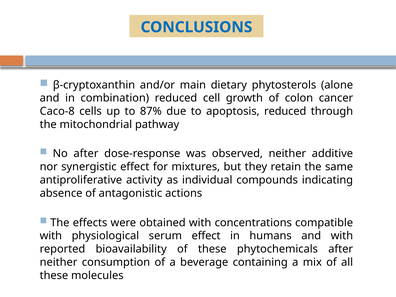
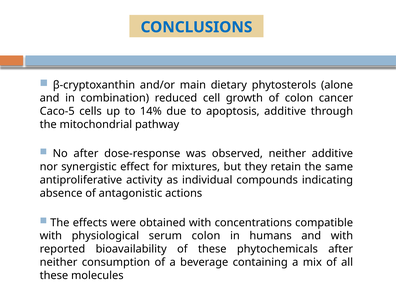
Caco-8: Caco-8 -> Caco-5 (57, 111)
87%: 87% -> 14% (151, 111)
apoptosis reduced: reduced -> additive (285, 111)
serum effect: effect -> colon (206, 236)
